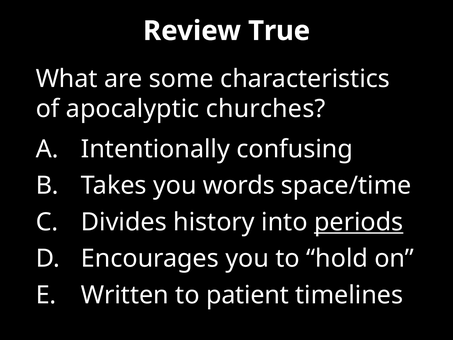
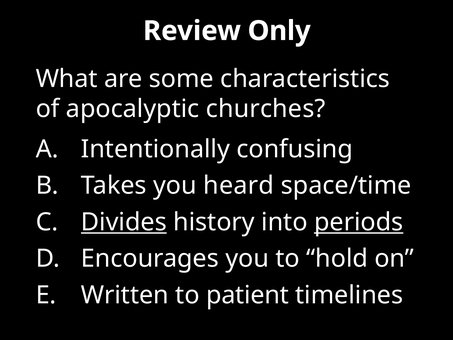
True: True -> Only (279, 31)
words: words -> heard (239, 186)
Divides underline: none -> present (124, 222)
